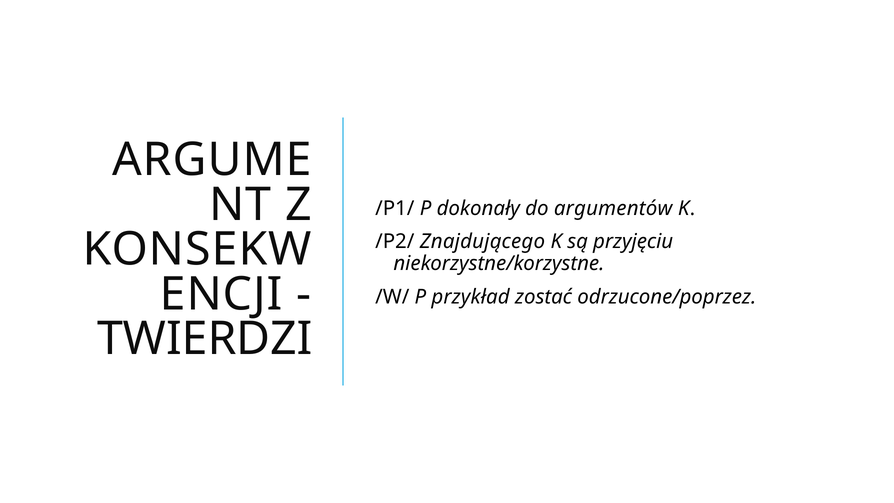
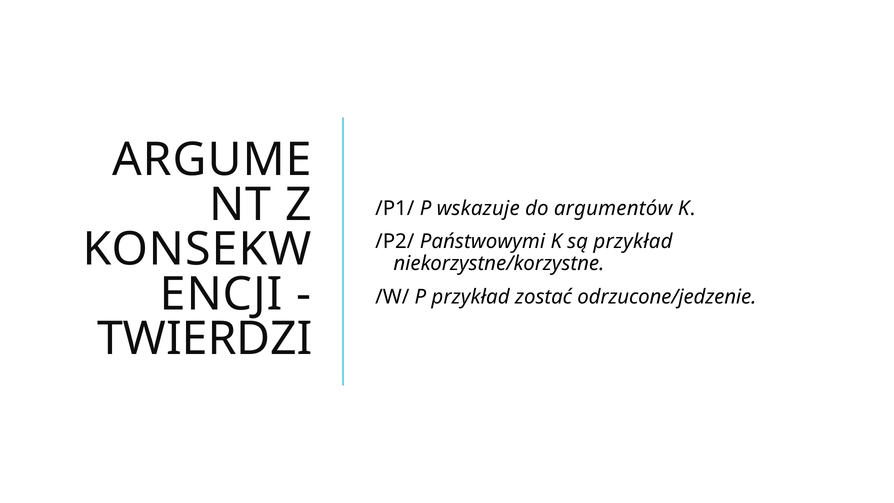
dokonały: dokonały -> wskazuje (478, 208)
Znajdującego: Znajdującego -> Państwowymi (482, 241)
są przyjęciu: przyjęciu -> przykład (633, 241)
odrzucone/poprzez: odrzucone/poprzez -> odrzucone/jedzenie (667, 297)
